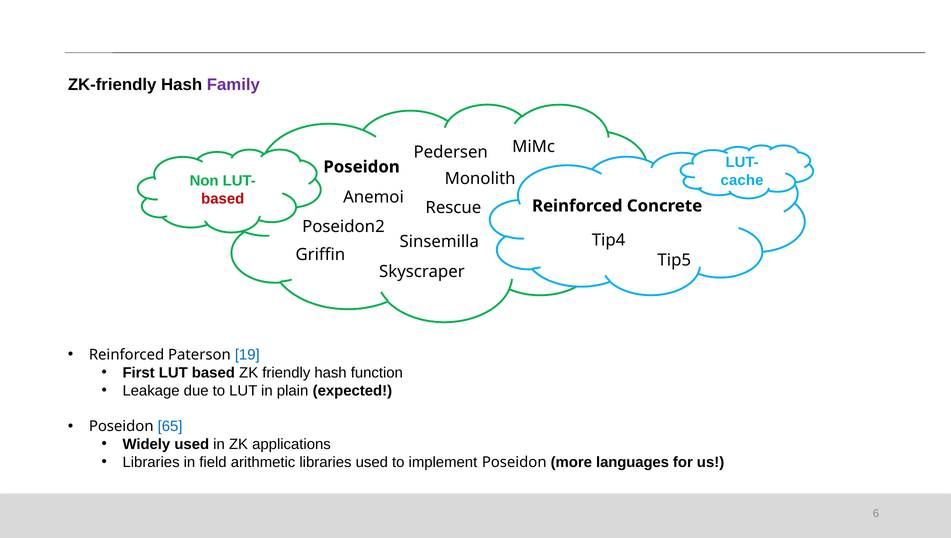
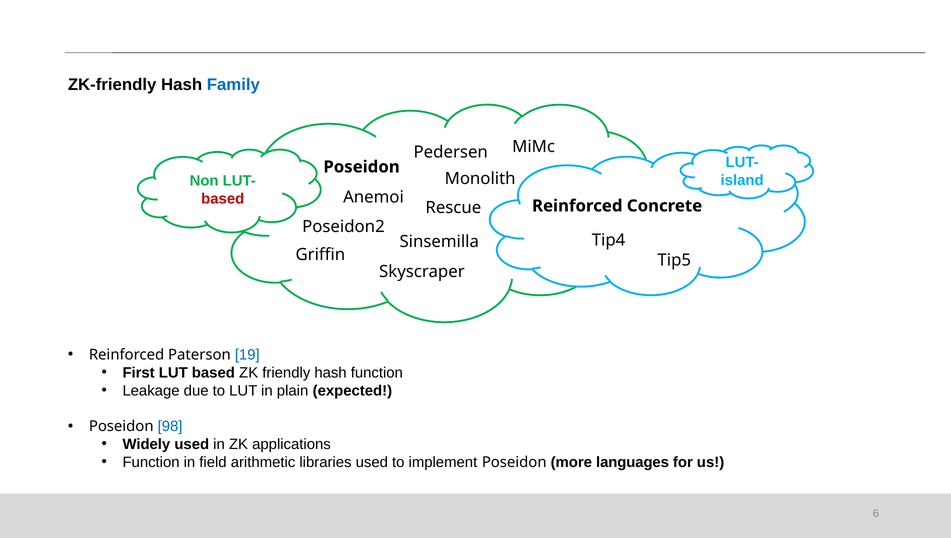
Family colour: purple -> blue (233, 85)
cache: cache -> island (742, 180)
65: 65 -> 98 (170, 426)
Libraries: Libraries -> Function (151, 462)
